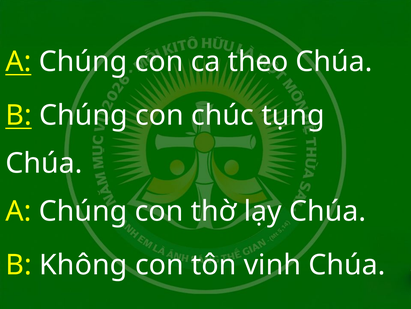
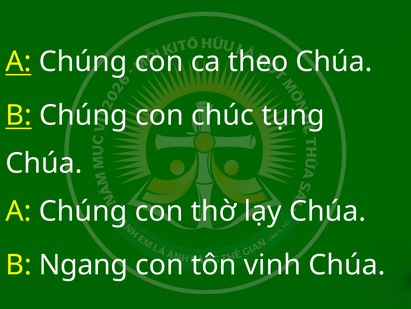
Không: Không -> Ngang (84, 265)
